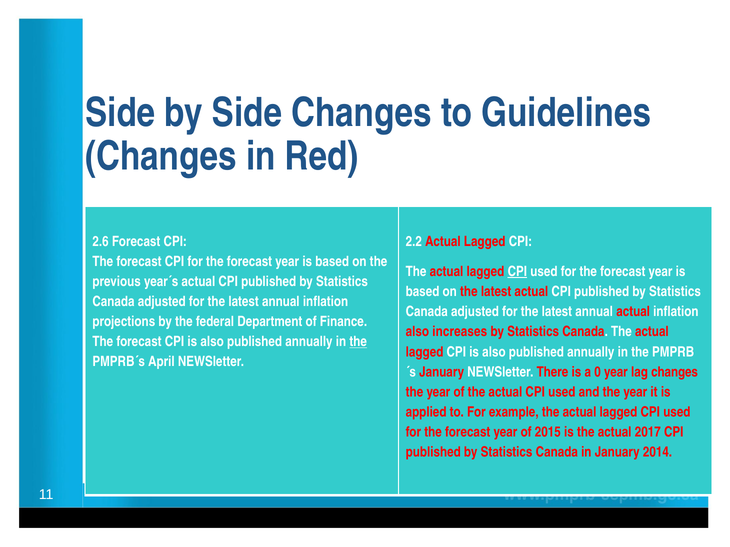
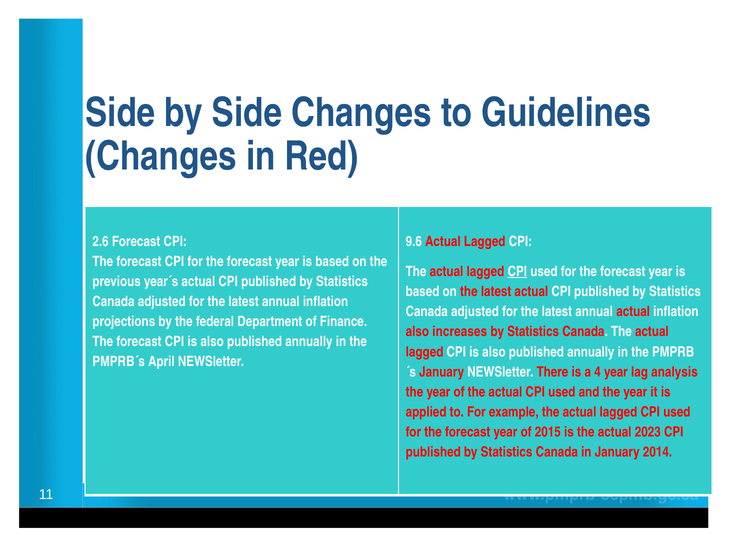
2.2: 2.2 -> 9.6 (414, 242)
the underline: present -> none (358, 342)
0: 0 -> 4 (598, 372)
lag changes: changes -> analysis (674, 372)
2017: 2017 -> 2023 (648, 433)
